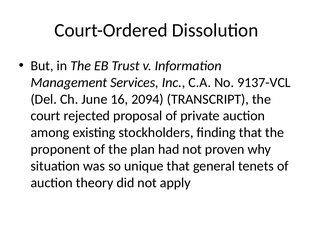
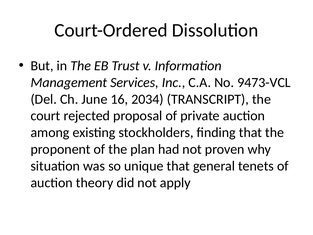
9137-VCL: 9137-VCL -> 9473-VCL (264, 82)
2094: 2094 -> 2034 (147, 99)
